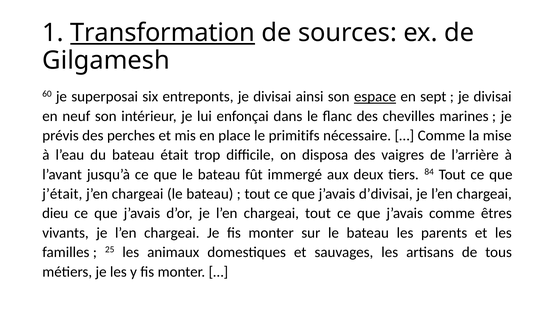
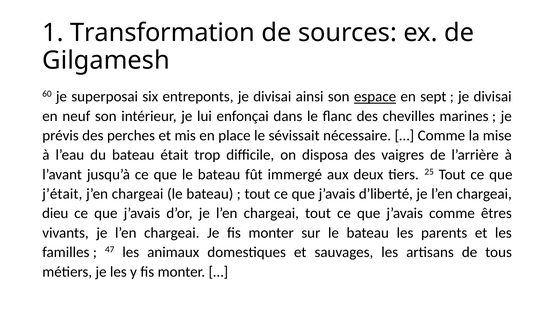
Transformation underline: present -> none (163, 33)
primitifs: primitifs -> sévissait (294, 136)
84: 84 -> 25 (429, 172)
d’divisai: d’divisai -> d’liberté (386, 194)
25: 25 -> 47 (110, 250)
